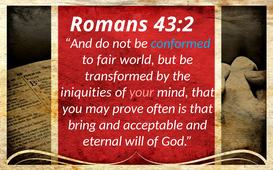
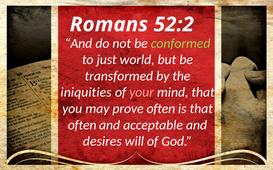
43:2: 43:2 -> 52:2 (174, 25)
conformed colour: light blue -> light green (181, 43)
fair: fair -> just (107, 60)
bring: bring -> often (82, 125)
eternal: eternal -> desires (102, 142)
